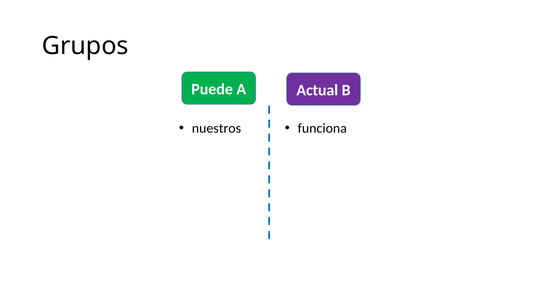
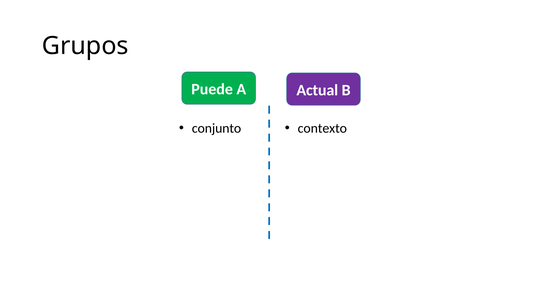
nuestros: nuestros -> conjunto (217, 129)
funciona: funciona -> contexto (322, 129)
